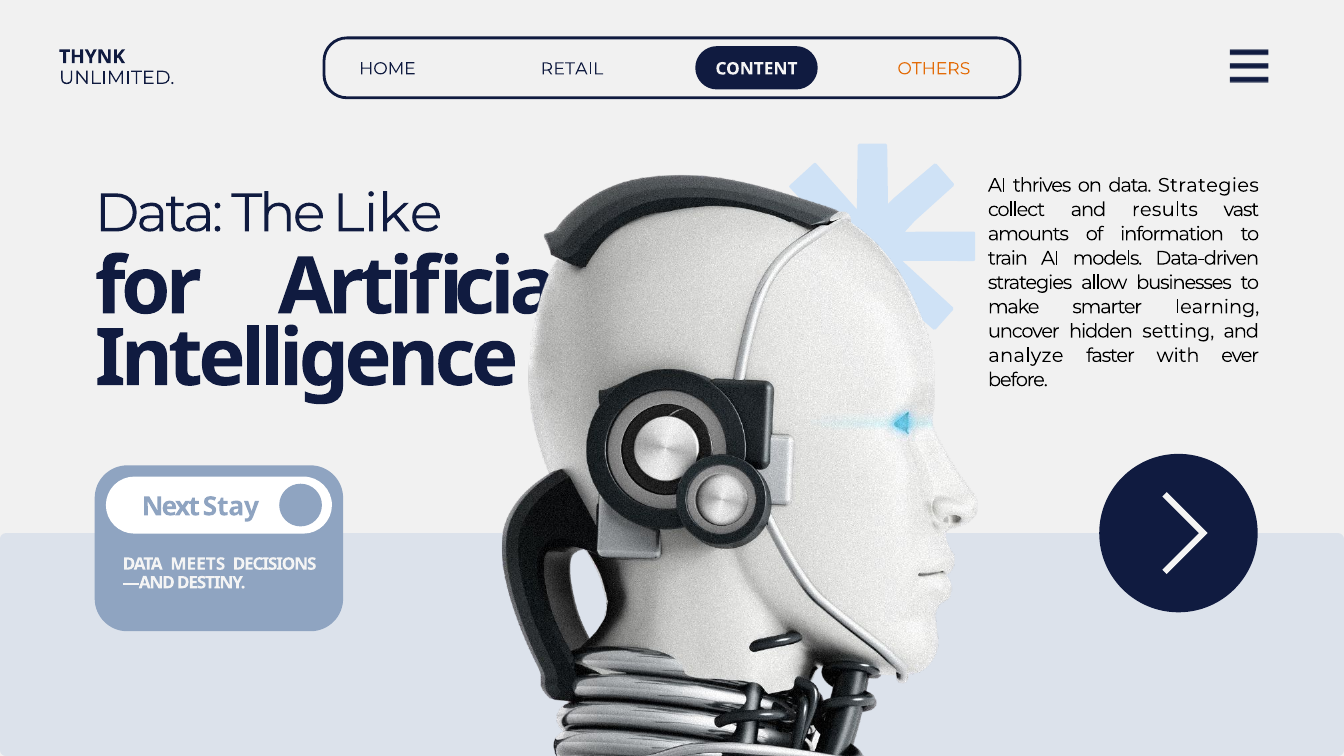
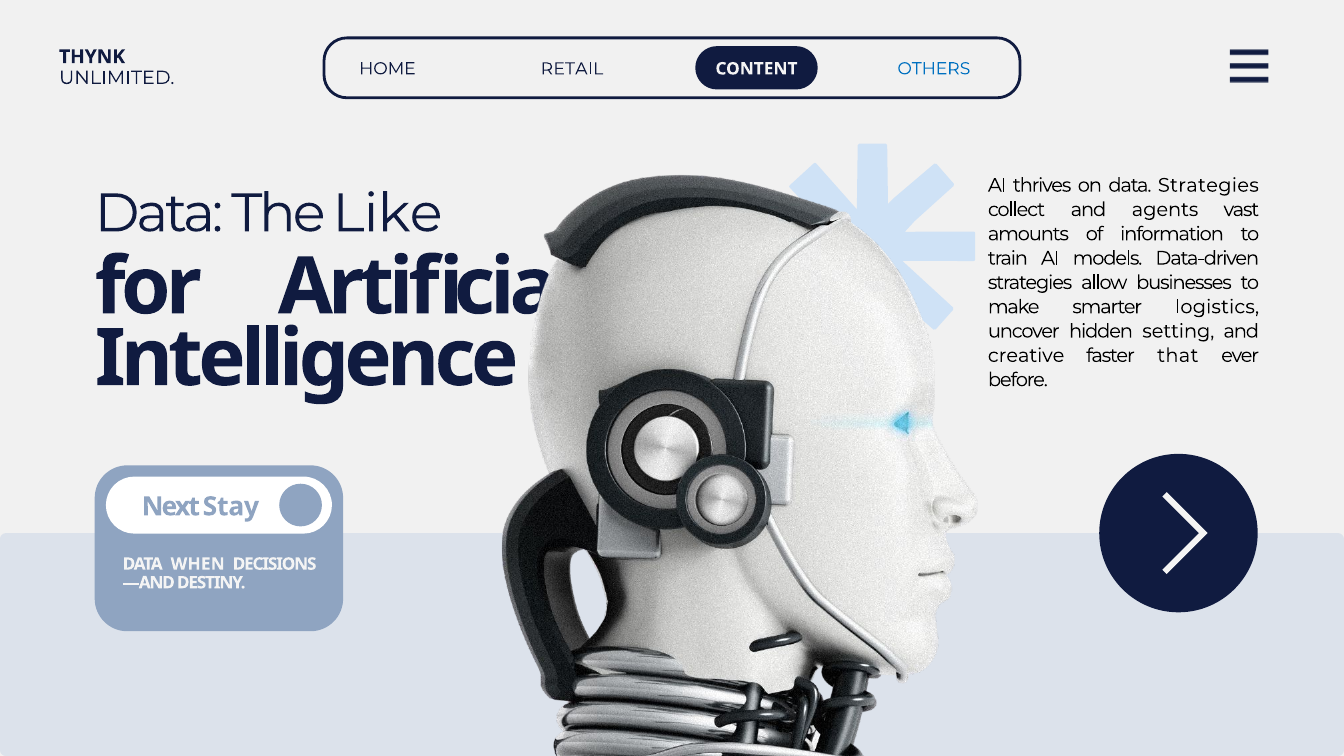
OTHERS colour: orange -> blue (934, 69)
results: results -> agents (1165, 210)
learning: learning -> logistics (1217, 307)
analyze: analyze -> creative (1026, 355)
with: with -> that (1178, 355)
MEETS: MEETS -> WHEN (198, 564)
